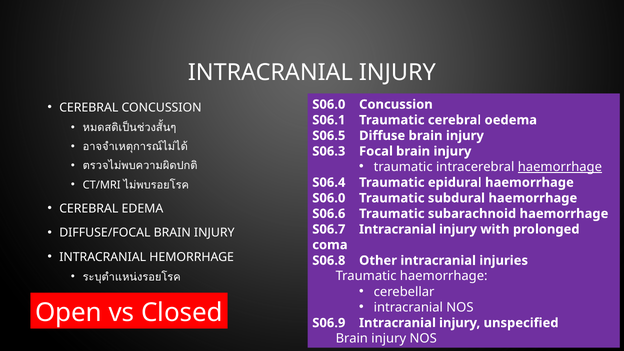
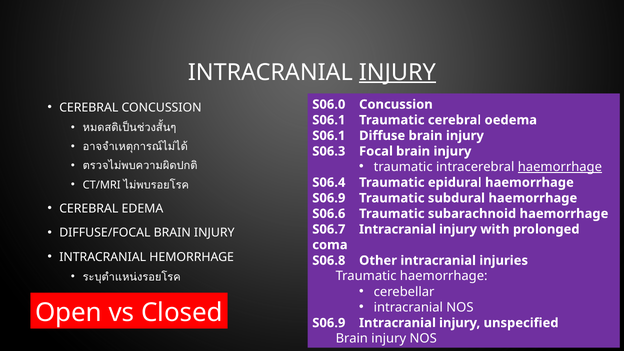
INJURY underline: none -> present (397, 72)
S06.5: S06.5 -> S06.1 (329, 136)
S06.0: S06.0 -> S06.9 (329, 198)
